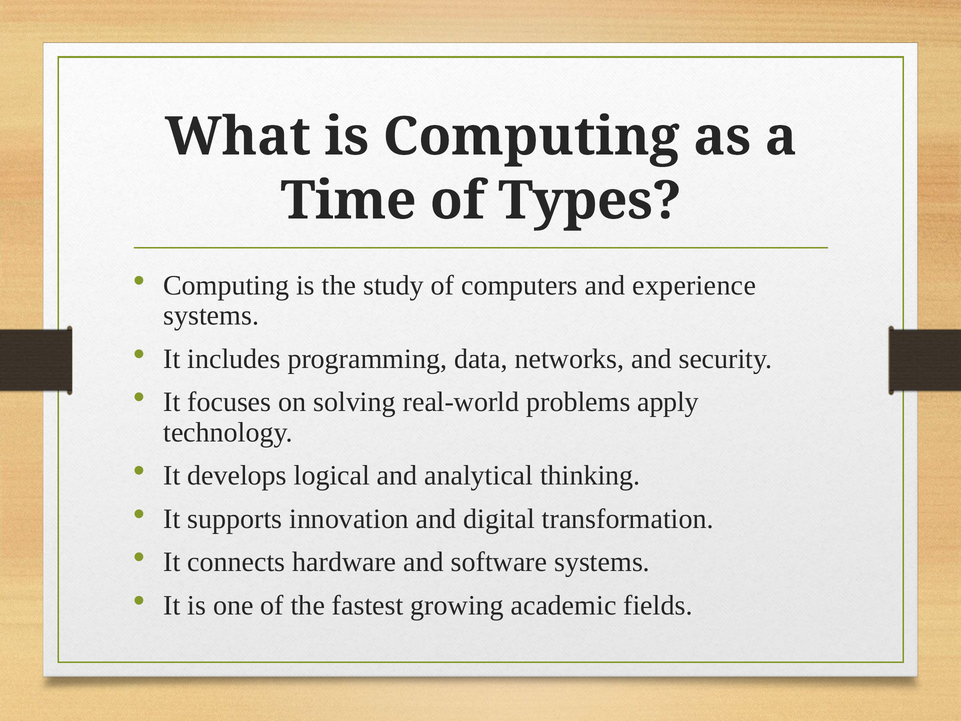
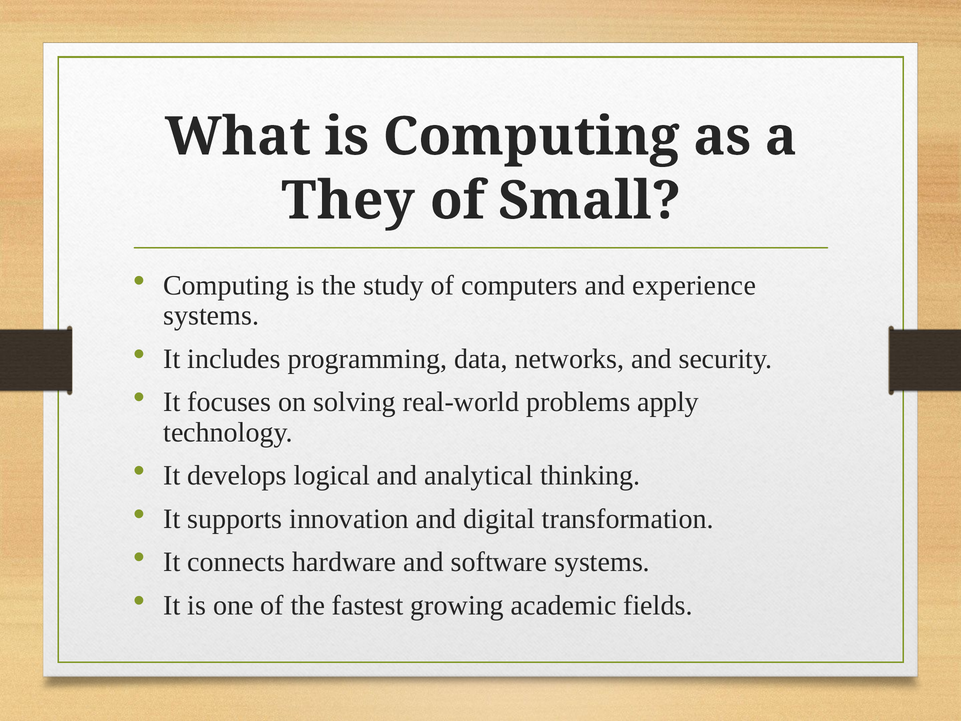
Time: Time -> They (348, 201)
Types: Types -> Small (590, 201)
